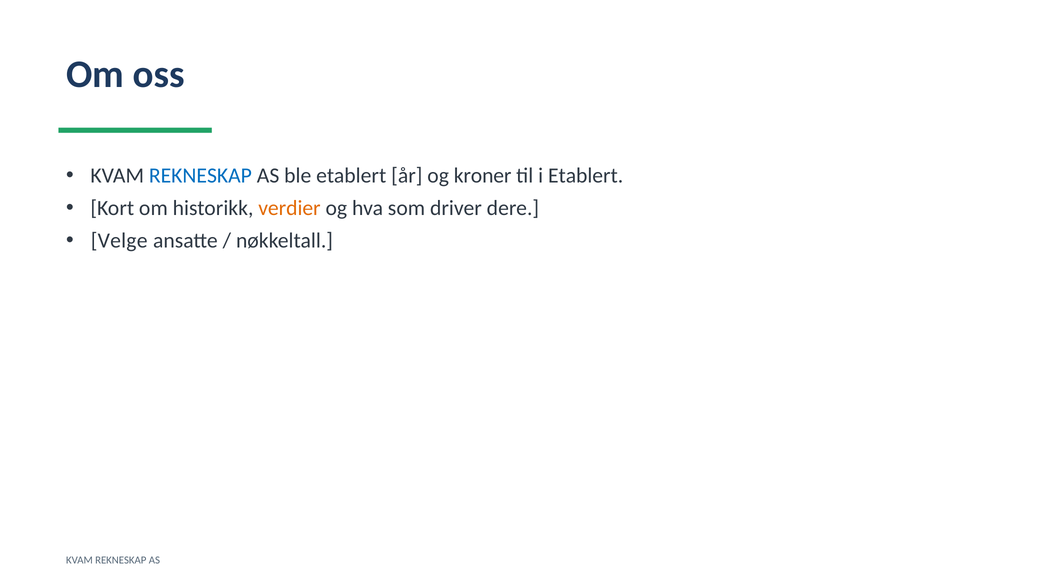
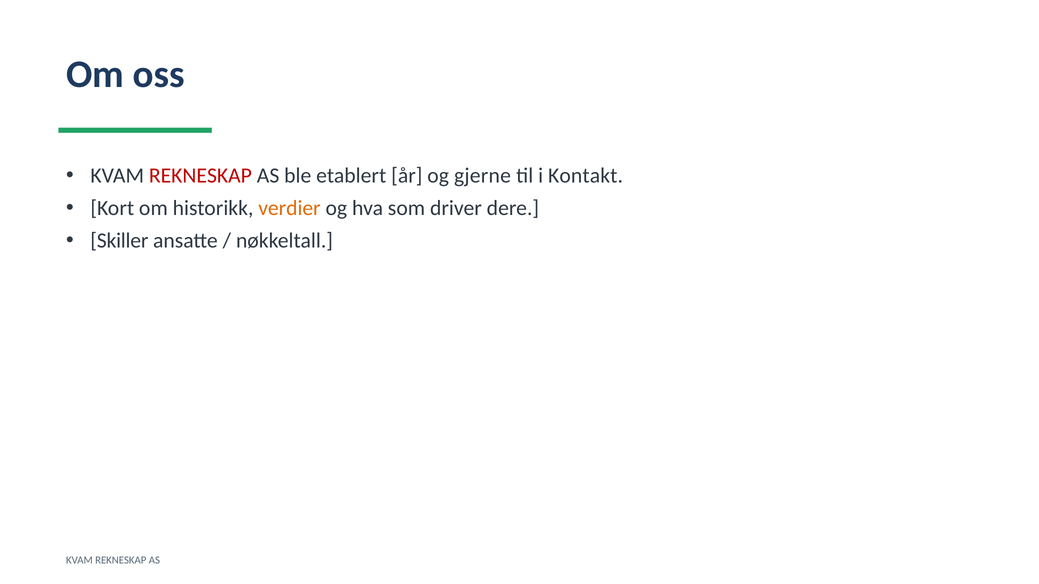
REKNESKAP colour: blue -> red (200, 176)
kroner: kroner -> gjerne (482, 176)
i Etablert: Etablert -> Kontakt (586, 176)
Velge: Velge -> Skiller (119, 241)
